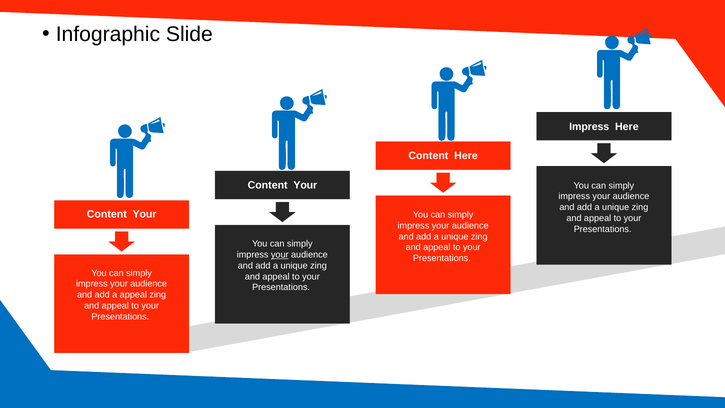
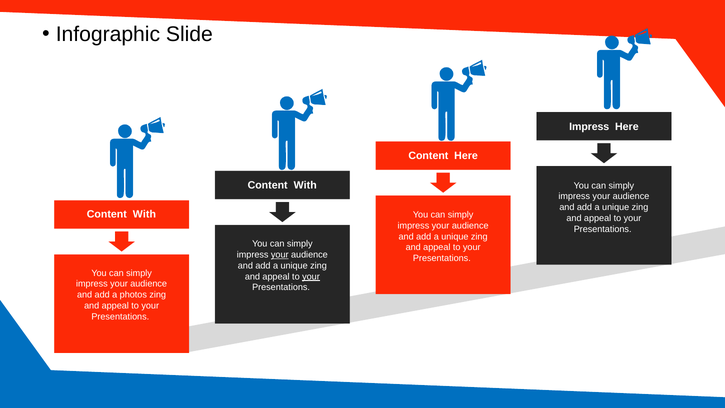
Your: Your -> With (305, 185)
Your: Your -> With (144, 214)
your underline: none -> present (311, 276)
a appeal: appeal -> photos (133, 295)
